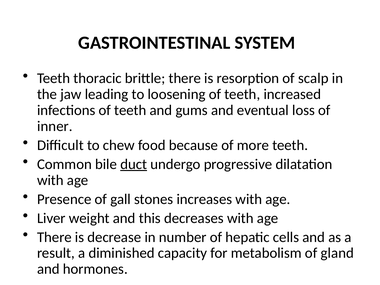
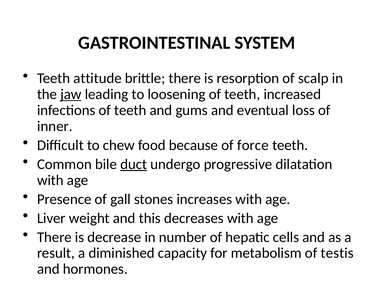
thoracic: thoracic -> attitude (98, 78)
jaw underline: none -> present (71, 94)
more: more -> force (253, 145)
gland: gland -> testis (337, 253)
